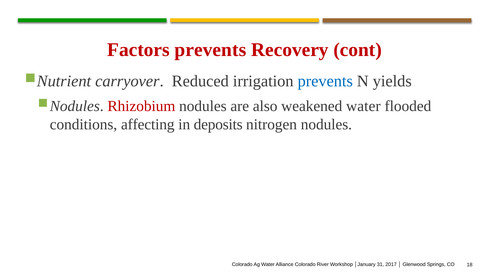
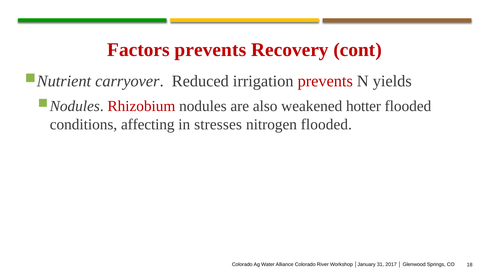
prevents colour: blue -> red (325, 81)
weakened water: water -> hotter (364, 106)
deposits: deposits -> stresses (218, 124)
nitrogen nodules: nodules -> flooded (326, 124)
